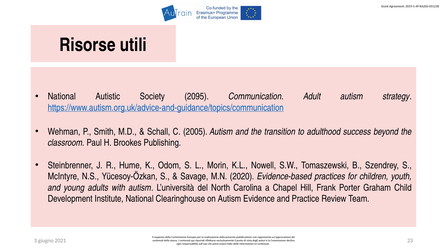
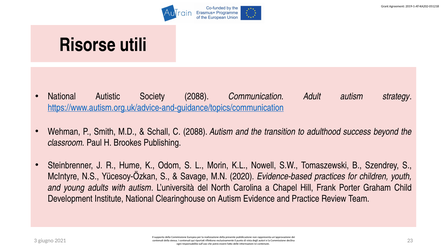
Society 2095: 2095 -> 2088 (197, 96)
C 2005: 2005 -> 2088 (195, 131)
